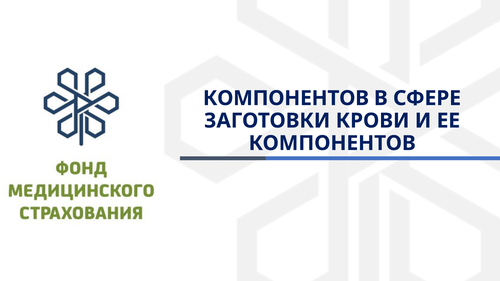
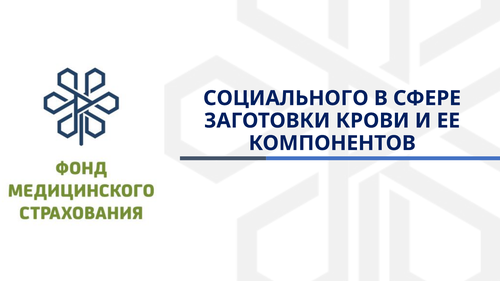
КОМПОНЕНТОВ: КОМПОНЕНТОВ -> СОЦИАЛЬНОГО (286, 98)
